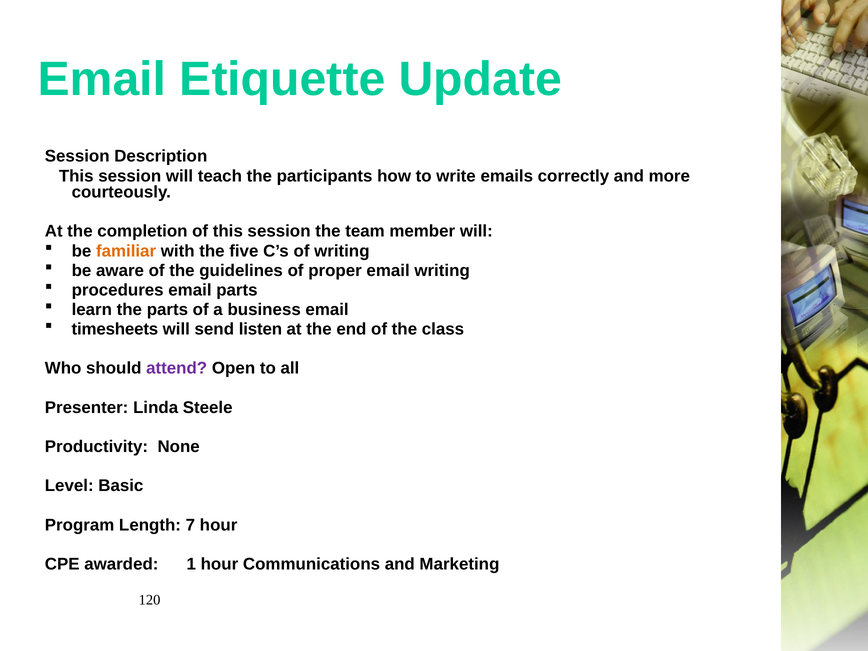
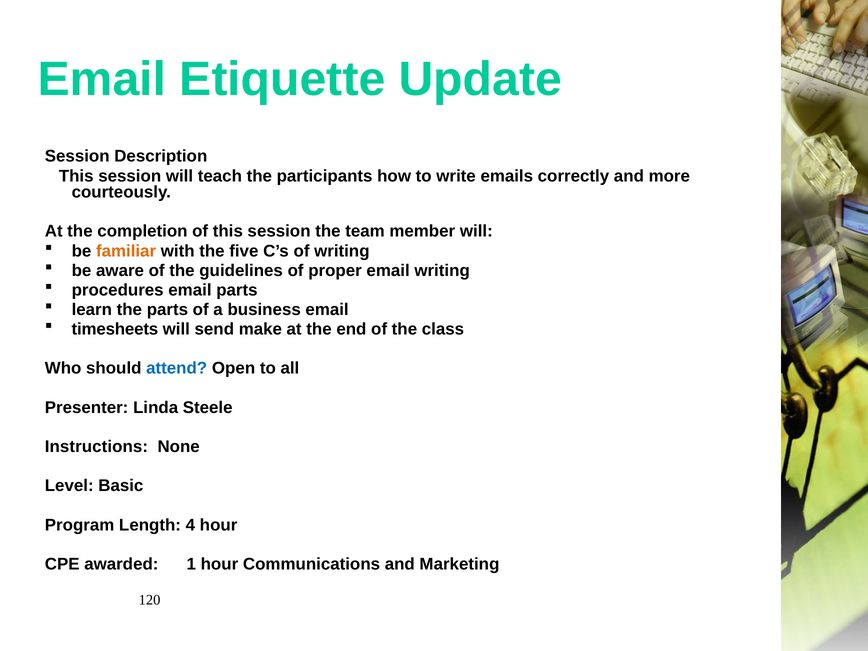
listen: listen -> make (260, 329)
attend colour: purple -> blue (177, 368)
Productivity: Productivity -> Instructions (96, 447)
7: 7 -> 4 (190, 525)
